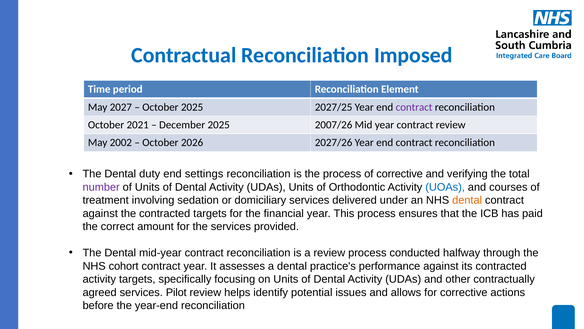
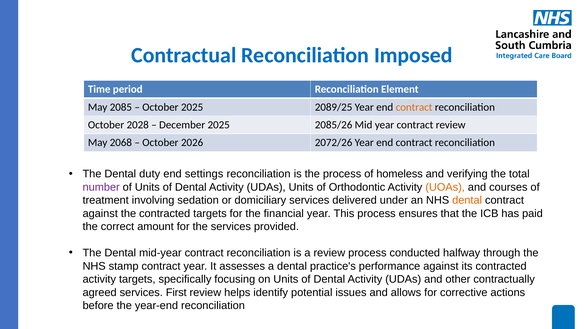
2027: 2027 -> 2085 (121, 107)
2027/25: 2027/25 -> 2089/25 (334, 107)
contract colour: purple -> orange (414, 107)
2021: 2021 -> 2028 (138, 125)
2007/26: 2007/26 -> 2085/26 (334, 125)
2002: 2002 -> 2068 (121, 142)
2027/26: 2027/26 -> 2072/26 (334, 142)
of corrective: corrective -> homeless (400, 174)
UOAs colour: blue -> orange (445, 187)
cohort: cohort -> stamp (124, 266)
Pilot: Pilot -> First (176, 292)
